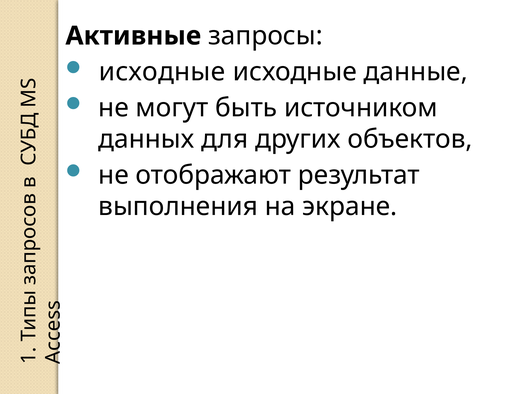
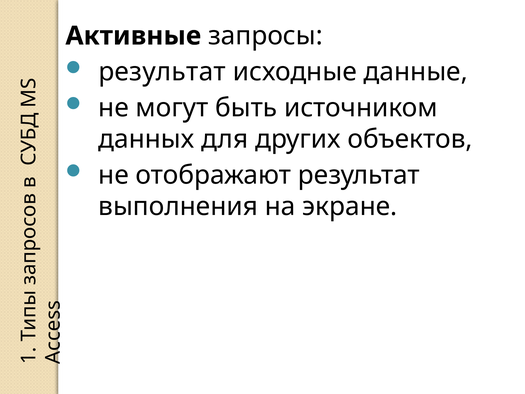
исходные: исходные -> результат (162, 72)
